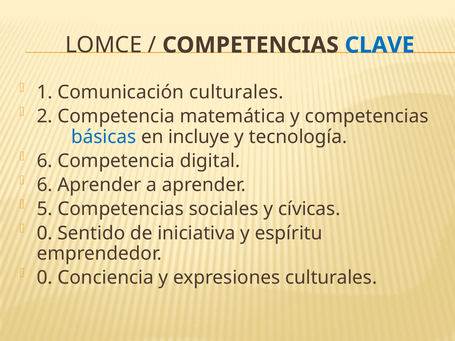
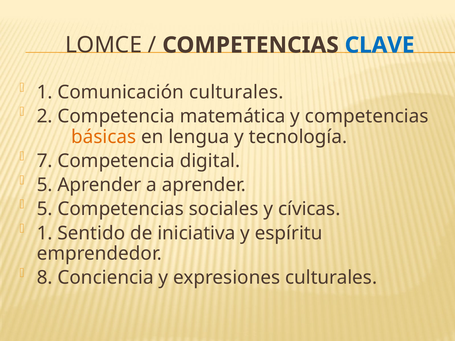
básicas colour: blue -> orange (104, 137)
incluye: incluye -> lengua (199, 137)
6: 6 -> 7 (45, 161)
6: 6 -> 5 (45, 185)
0: 0 -> 1 (45, 233)
0: 0 -> 8 (45, 278)
